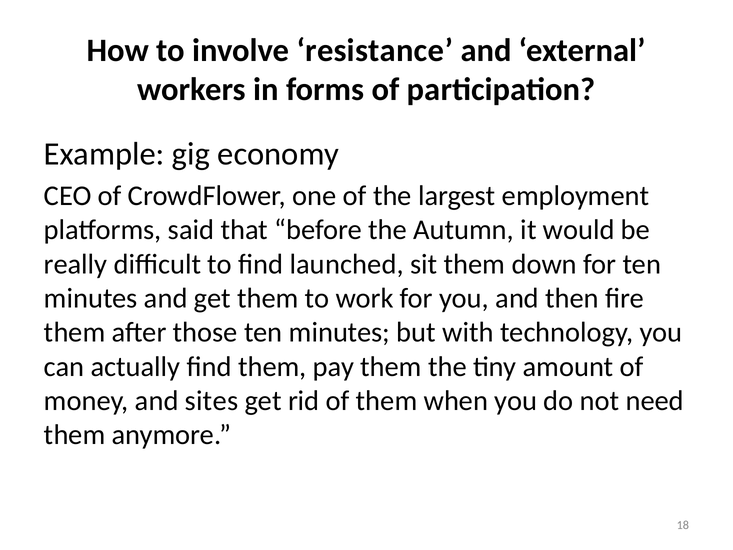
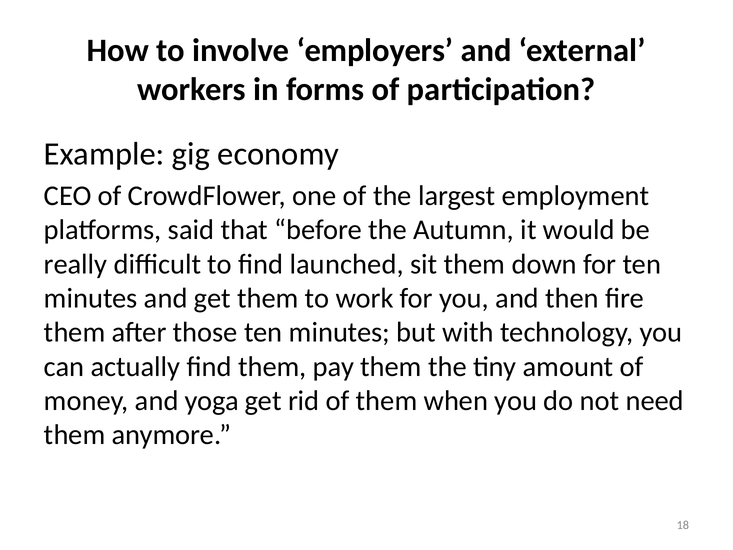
resistance: resistance -> employers (375, 51)
sites: sites -> yoga (212, 401)
